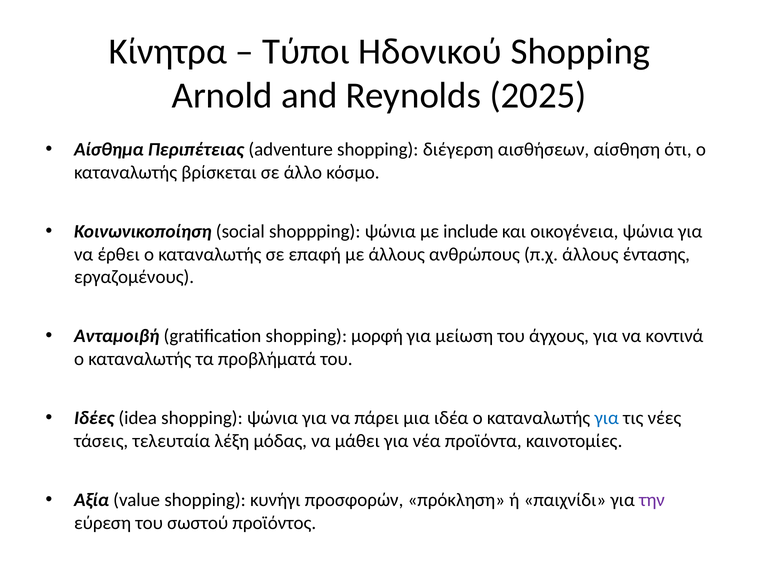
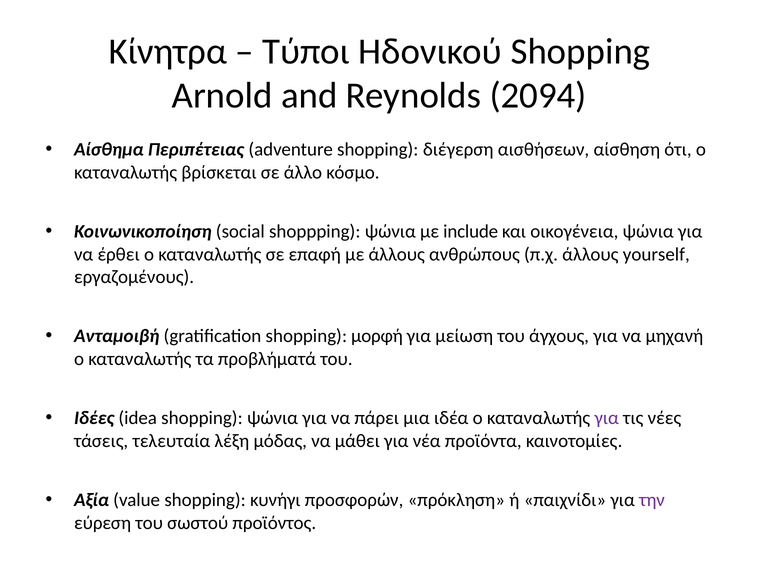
2025: 2025 -> 2094 (538, 96)
έντασης: έντασης -> yourself (656, 254)
κοντινά: κοντινά -> μηχανή (674, 336)
για colour: blue -> purple (607, 418)
